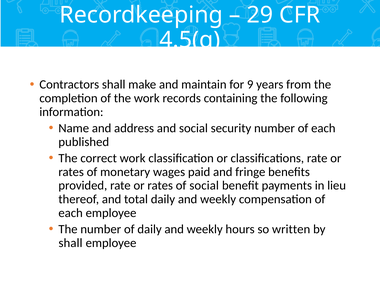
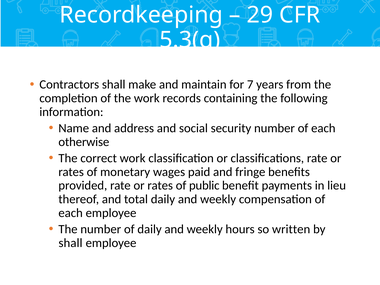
4.5(g: 4.5(g -> 5.3(g (190, 40)
9: 9 -> 7 (250, 85)
published: published -> otherwise (84, 142)
of social: social -> public (204, 186)
